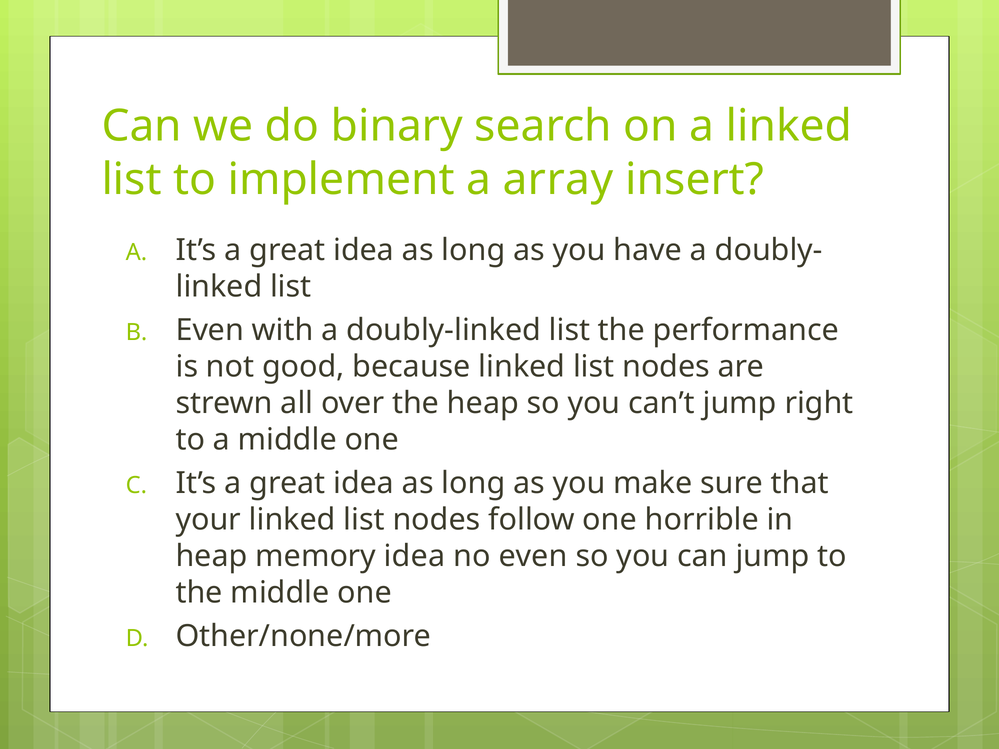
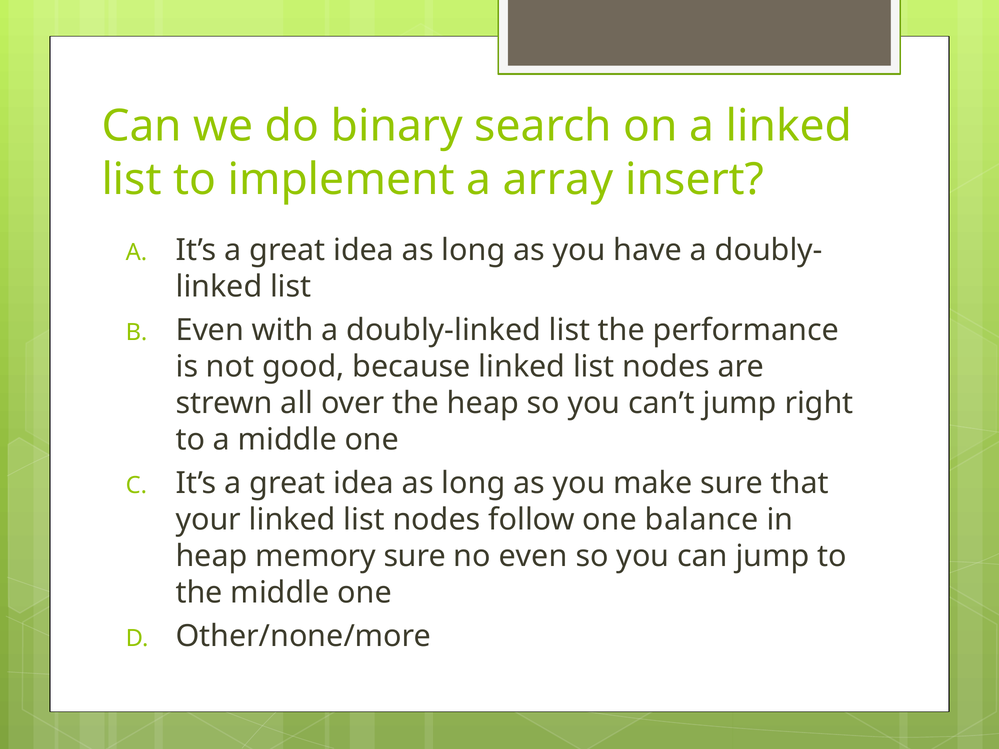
horrible: horrible -> balance (702, 520)
memory idea: idea -> sure (415, 556)
